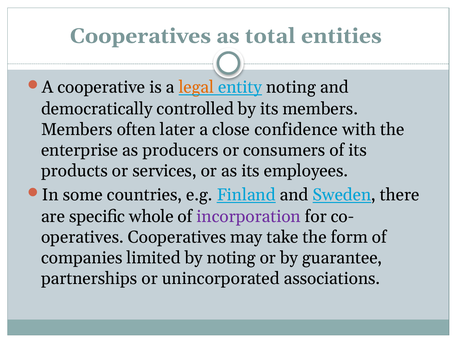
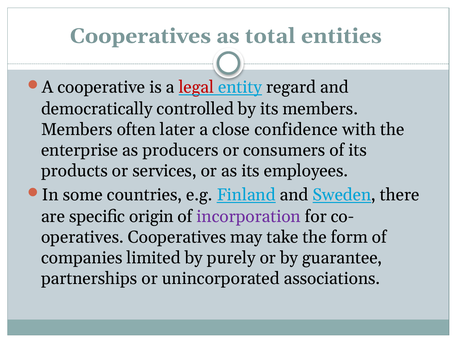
legal colour: orange -> red (196, 87)
entity noting: noting -> regard (291, 87)
whole: whole -> origin (151, 216)
by noting: noting -> purely (231, 258)
